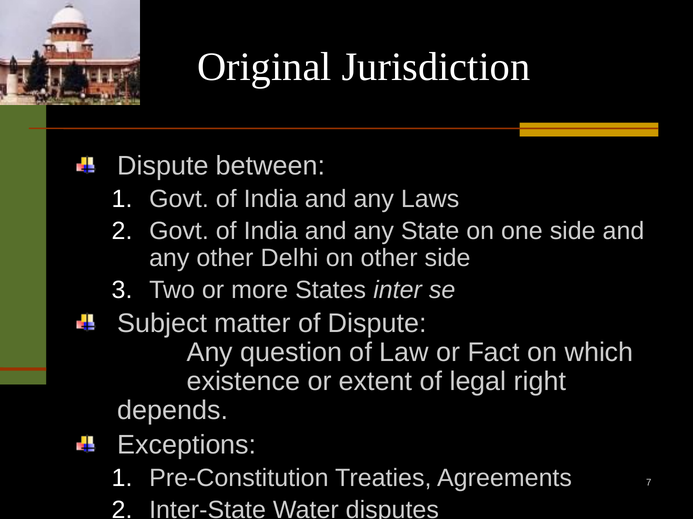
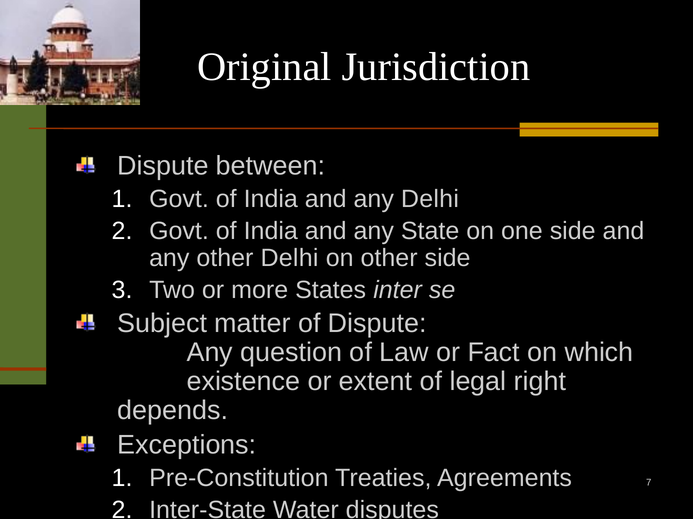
any Laws: Laws -> Delhi (430, 199)
